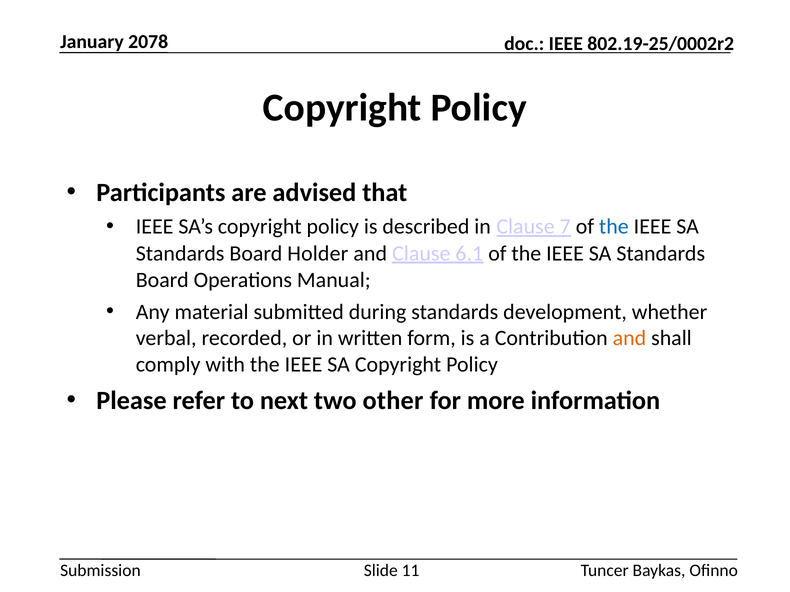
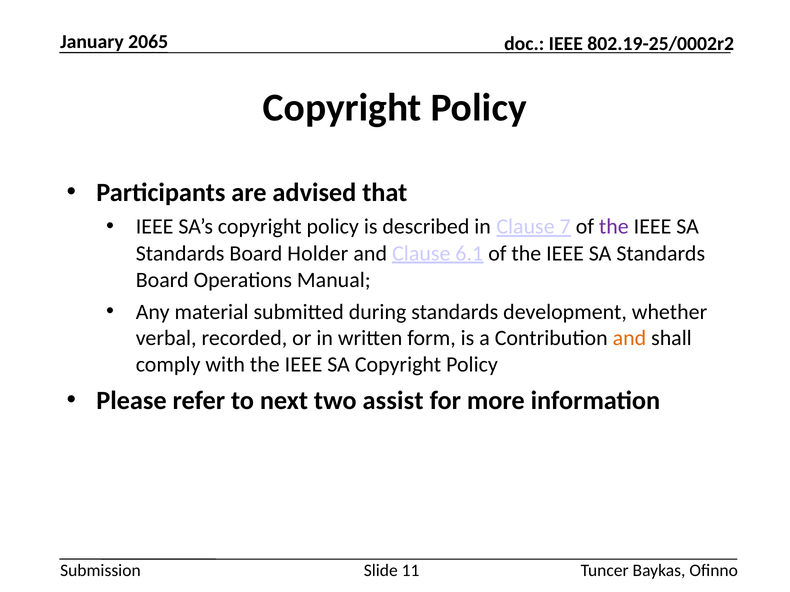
2078: 2078 -> 2065 (148, 42)
the colour: blue -> purple (614, 227)
other: other -> assist (393, 401)
